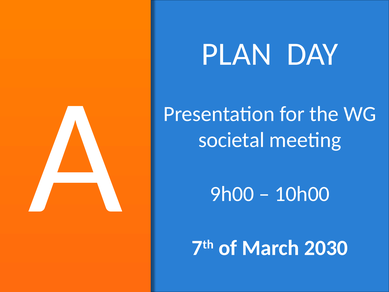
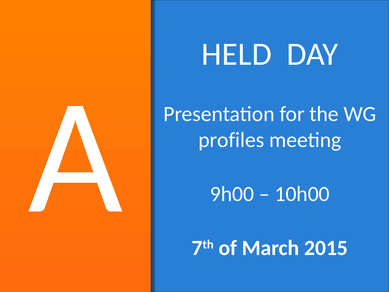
PLAN: PLAN -> HELD (237, 54)
societal: societal -> profiles (231, 140)
2030: 2030 -> 2015 (326, 248)
